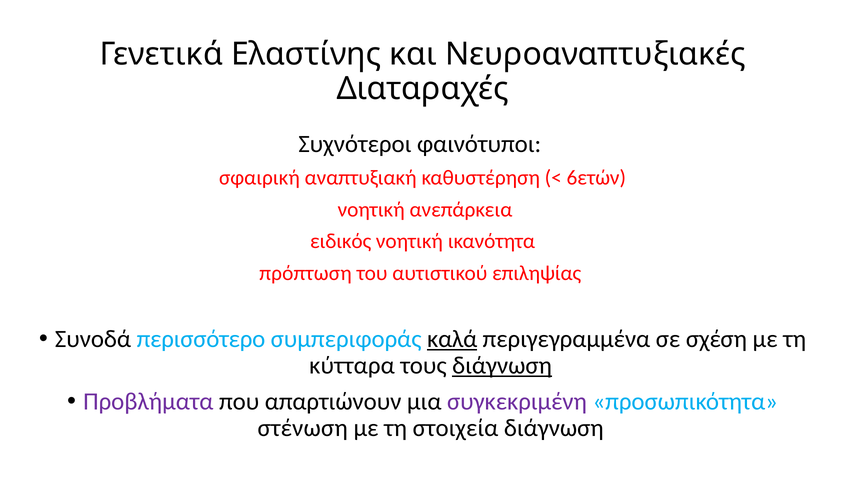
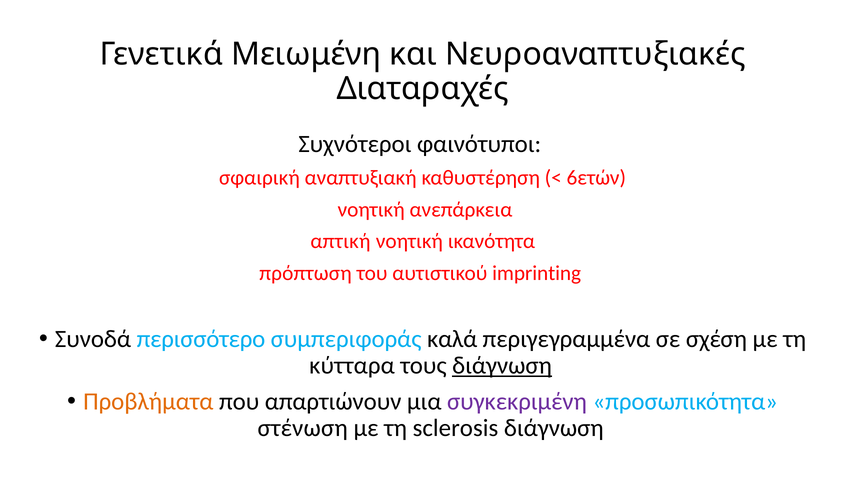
Ελαστίνης: Ελαστίνης -> Μειωμένη (306, 54)
ειδικός: ειδικός -> απτική (340, 242)
επιληψίας: επιληψίας -> imprinting (537, 273)
καλά underline: present -> none (452, 339)
Προβλήματα colour: purple -> orange (148, 402)
στοιχεία: στοιχεία -> sclerosis (455, 428)
